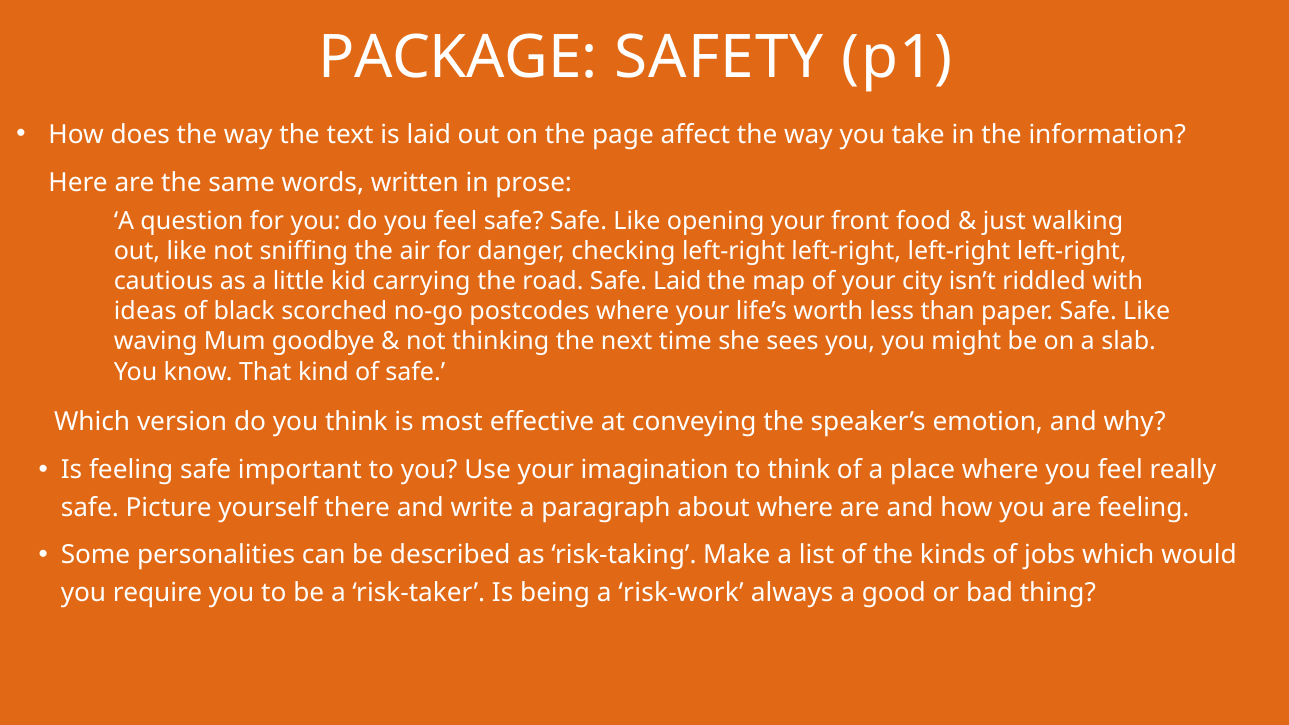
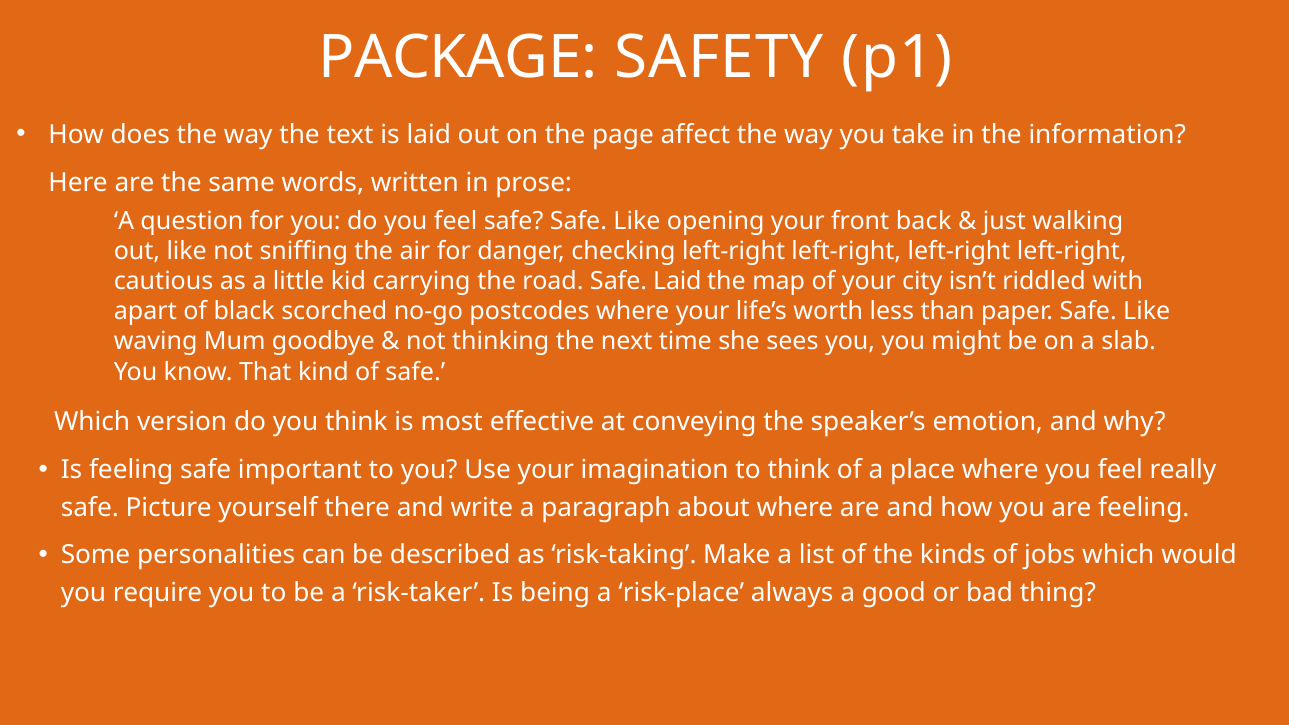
food: food -> back (924, 221)
ideas: ideas -> apart (145, 312)
risk-work: risk-work -> risk-place (681, 593)
